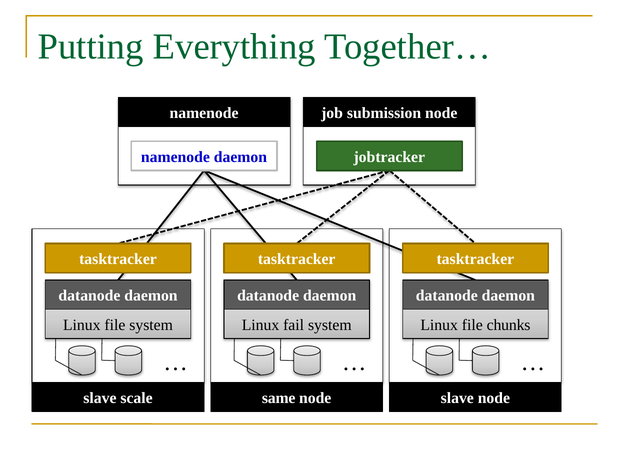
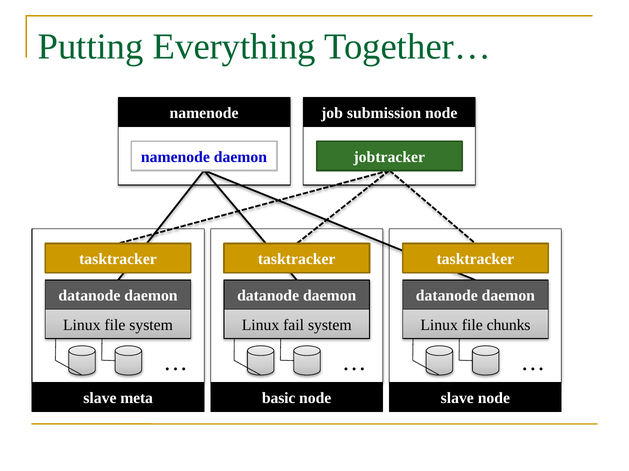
scale: scale -> meta (137, 399)
same: same -> basic (279, 399)
